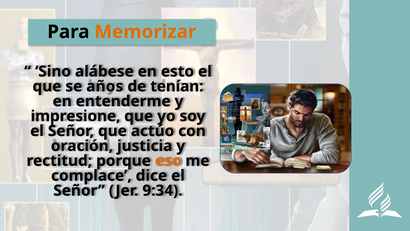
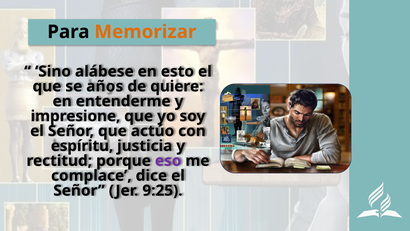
tenían: tenían -> quiere (177, 86)
oración: oración -> espíritu (82, 146)
eso colour: orange -> purple (168, 161)
9:34: 9:34 -> 9:25 (162, 190)
